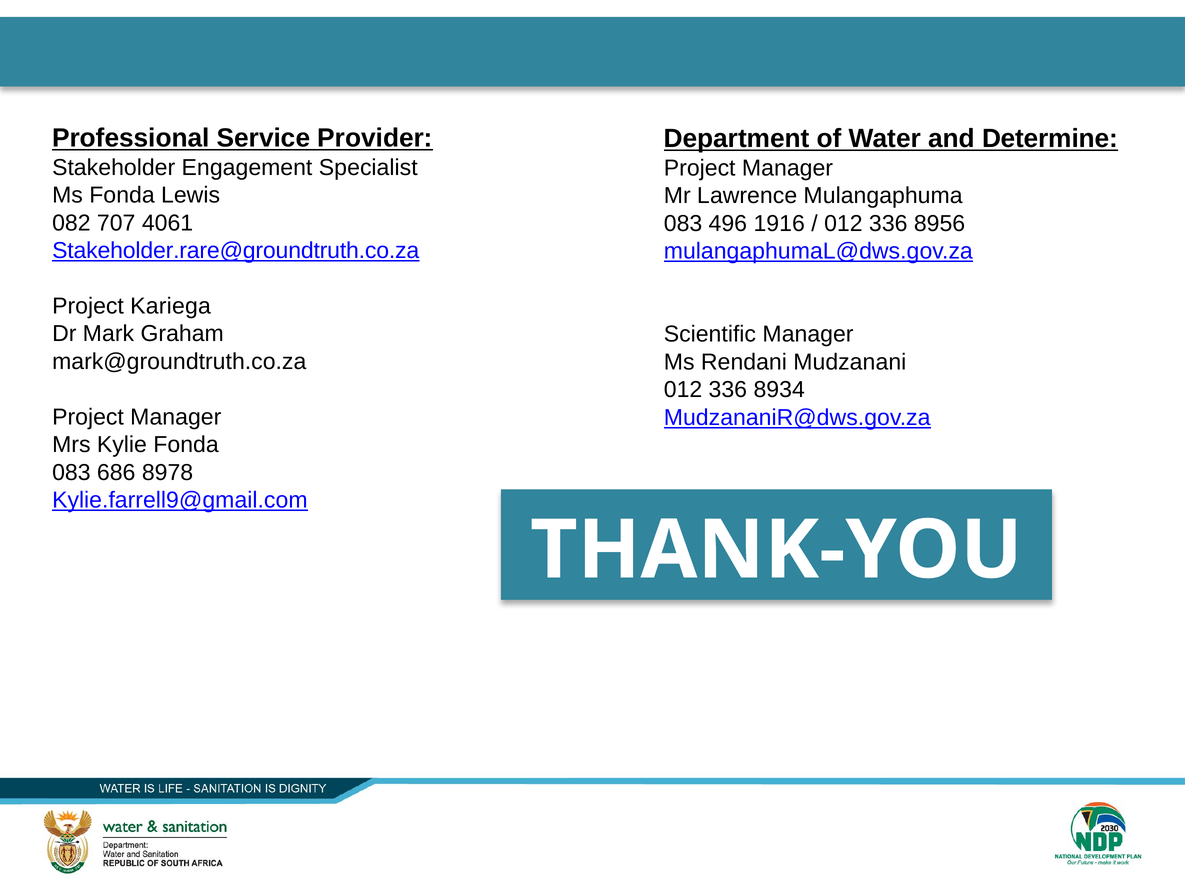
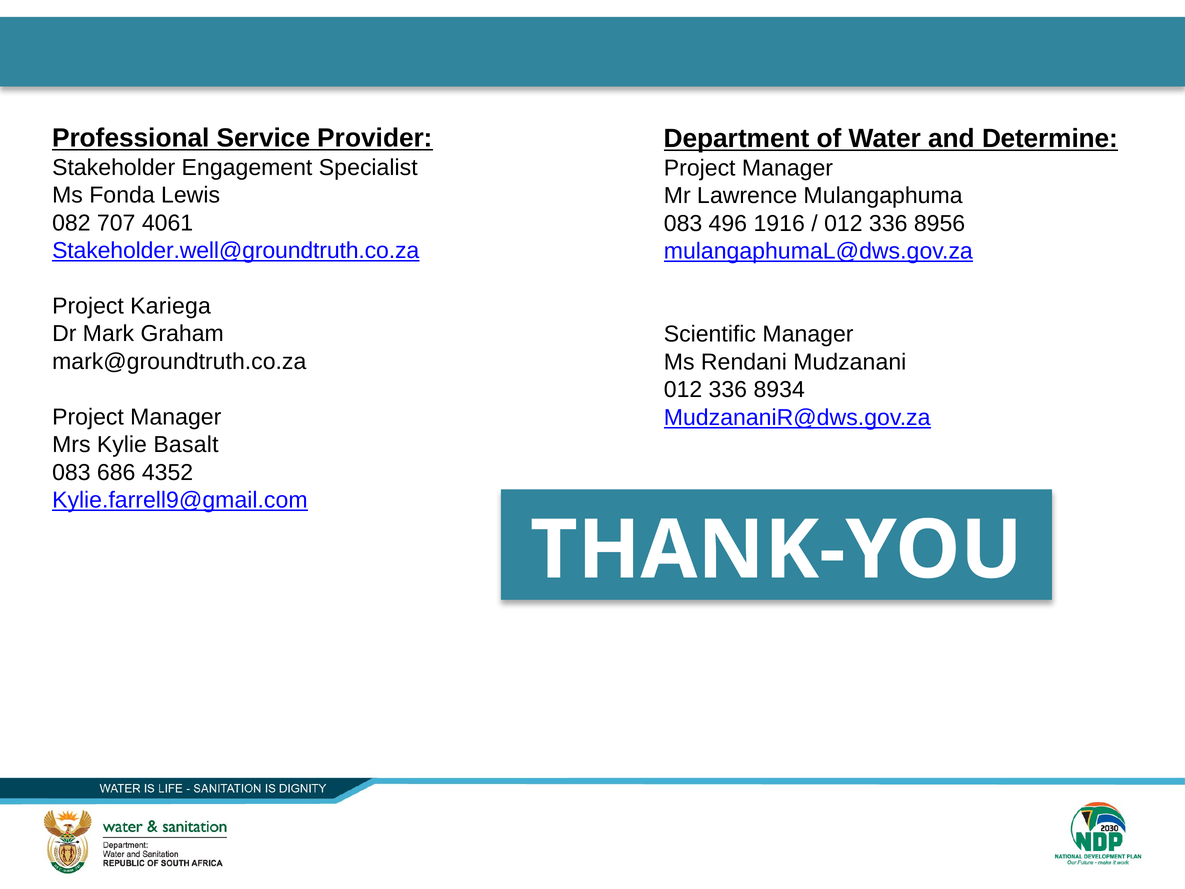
Stakeholder.rare@groundtruth.co.za: Stakeholder.rare@groundtruth.co.za -> Stakeholder.well@groundtruth.co.za (236, 251)
Kylie Fonda: Fonda -> Basalt (186, 445)
8978: 8978 -> 4352 (168, 472)
